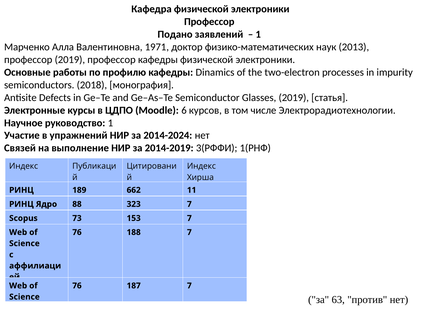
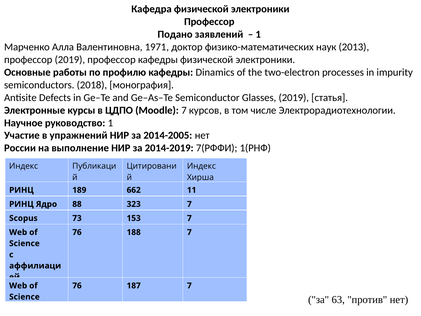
Moodle 6: 6 -> 7 (184, 110)
2014-2024: 2014-2024 -> 2014-2005 (168, 135)
Связей: Связей -> России (20, 148)
3(РФФИ: 3(РФФИ -> 7(РФФИ (217, 148)
